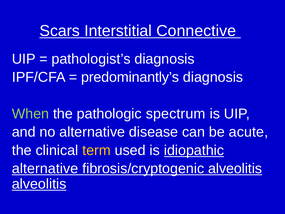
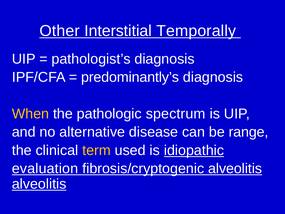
Scars: Scars -> Other (60, 31)
Connective: Connective -> Temporally (196, 31)
When colour: light green -> yellow (30, 114)
acute: acute -> range (249, 132)
alternative: alternative -> evaluation (45, 168)
